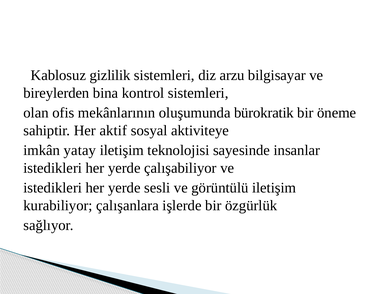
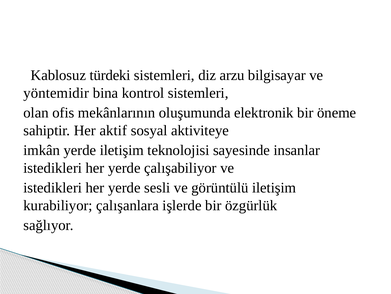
gizlilik: gizlilik -> türdeki (110, 75)
bireylerden: bireylerden -> yöntemidir (56, 93)
bürokratik: bürokratik -> elektronik (264, 112)
imkân yatay: yatay -> yerde (80, 150)
